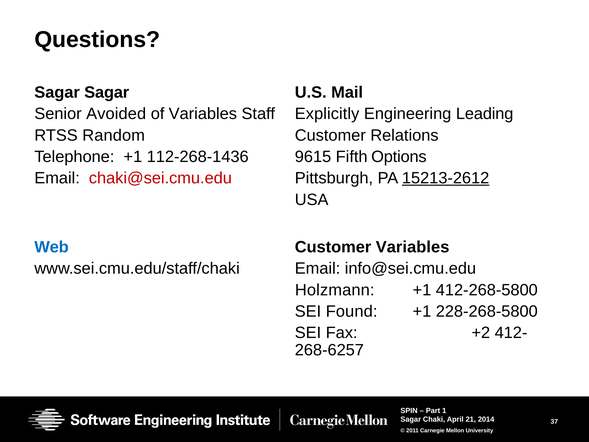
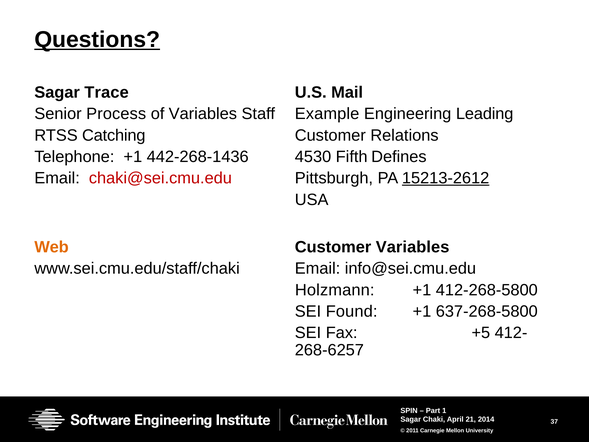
Questions underline: none -> present (97, 39)
Sagar Sagar: Sagar -> Trace (107, 92)
Avoided: Avoided -> Process (116, 114)
Explicitly: Explicitly -> Example (327, 114)
Random: Random -> Catching (114, 135)
112-268-1436: 112-268-1436 -> 442-268-1436 (198, 157)
9615: 9615 -> 4530 (313, 157)
Options: Options -> Defines (399, 157)
Web colour: blue -> orange (52, 247)
228-268-5800: 228-268-5800 -> 637-268-5800 (487, 311)
+2: +2 -> +5 (481, 333)
